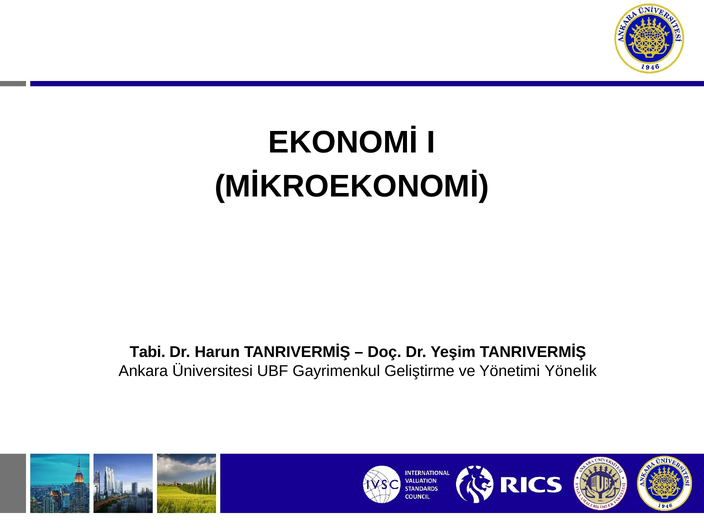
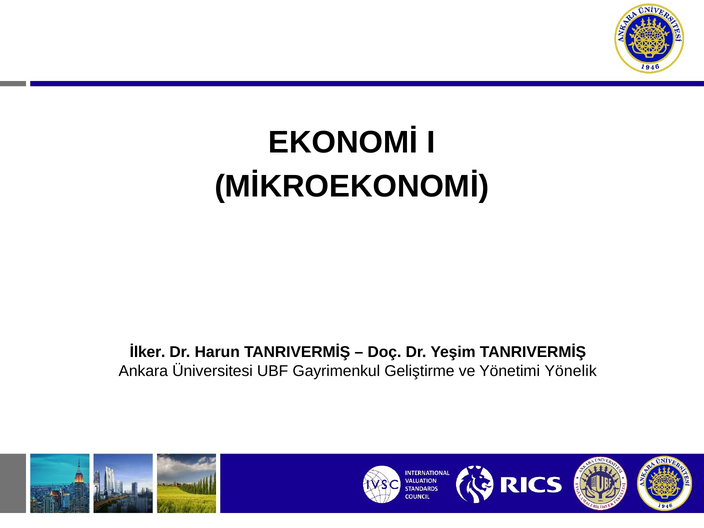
Tabi: Tabi -> İlker (148, 352)
